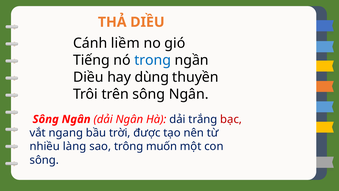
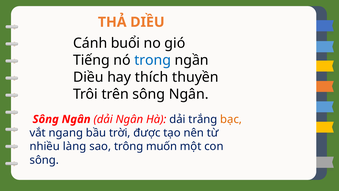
liềm: liềm -> buổi (125, 43)
dùng: dùng -> thích (152, 77)
bạc colour: red -> orange (231, 119)
